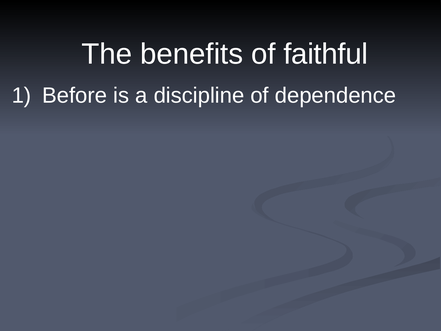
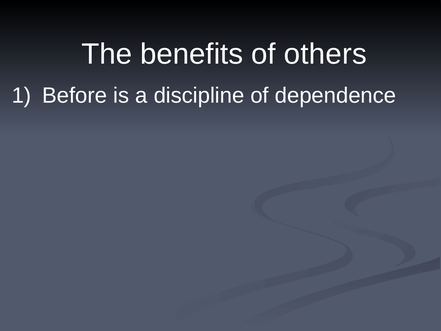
faithful: faithful -> others (325, 54)
